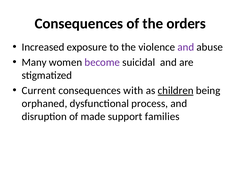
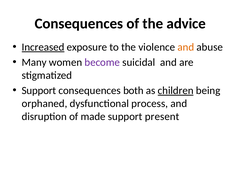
orders: orders -> advice (186, 24)
Increased underline: none -> present (43, 47)
and colour: purple -> orange (186, 47)
Current: Current -> Support (39, 91)
with: with -> both (133, 91)
families: families -> present (162, 117)
